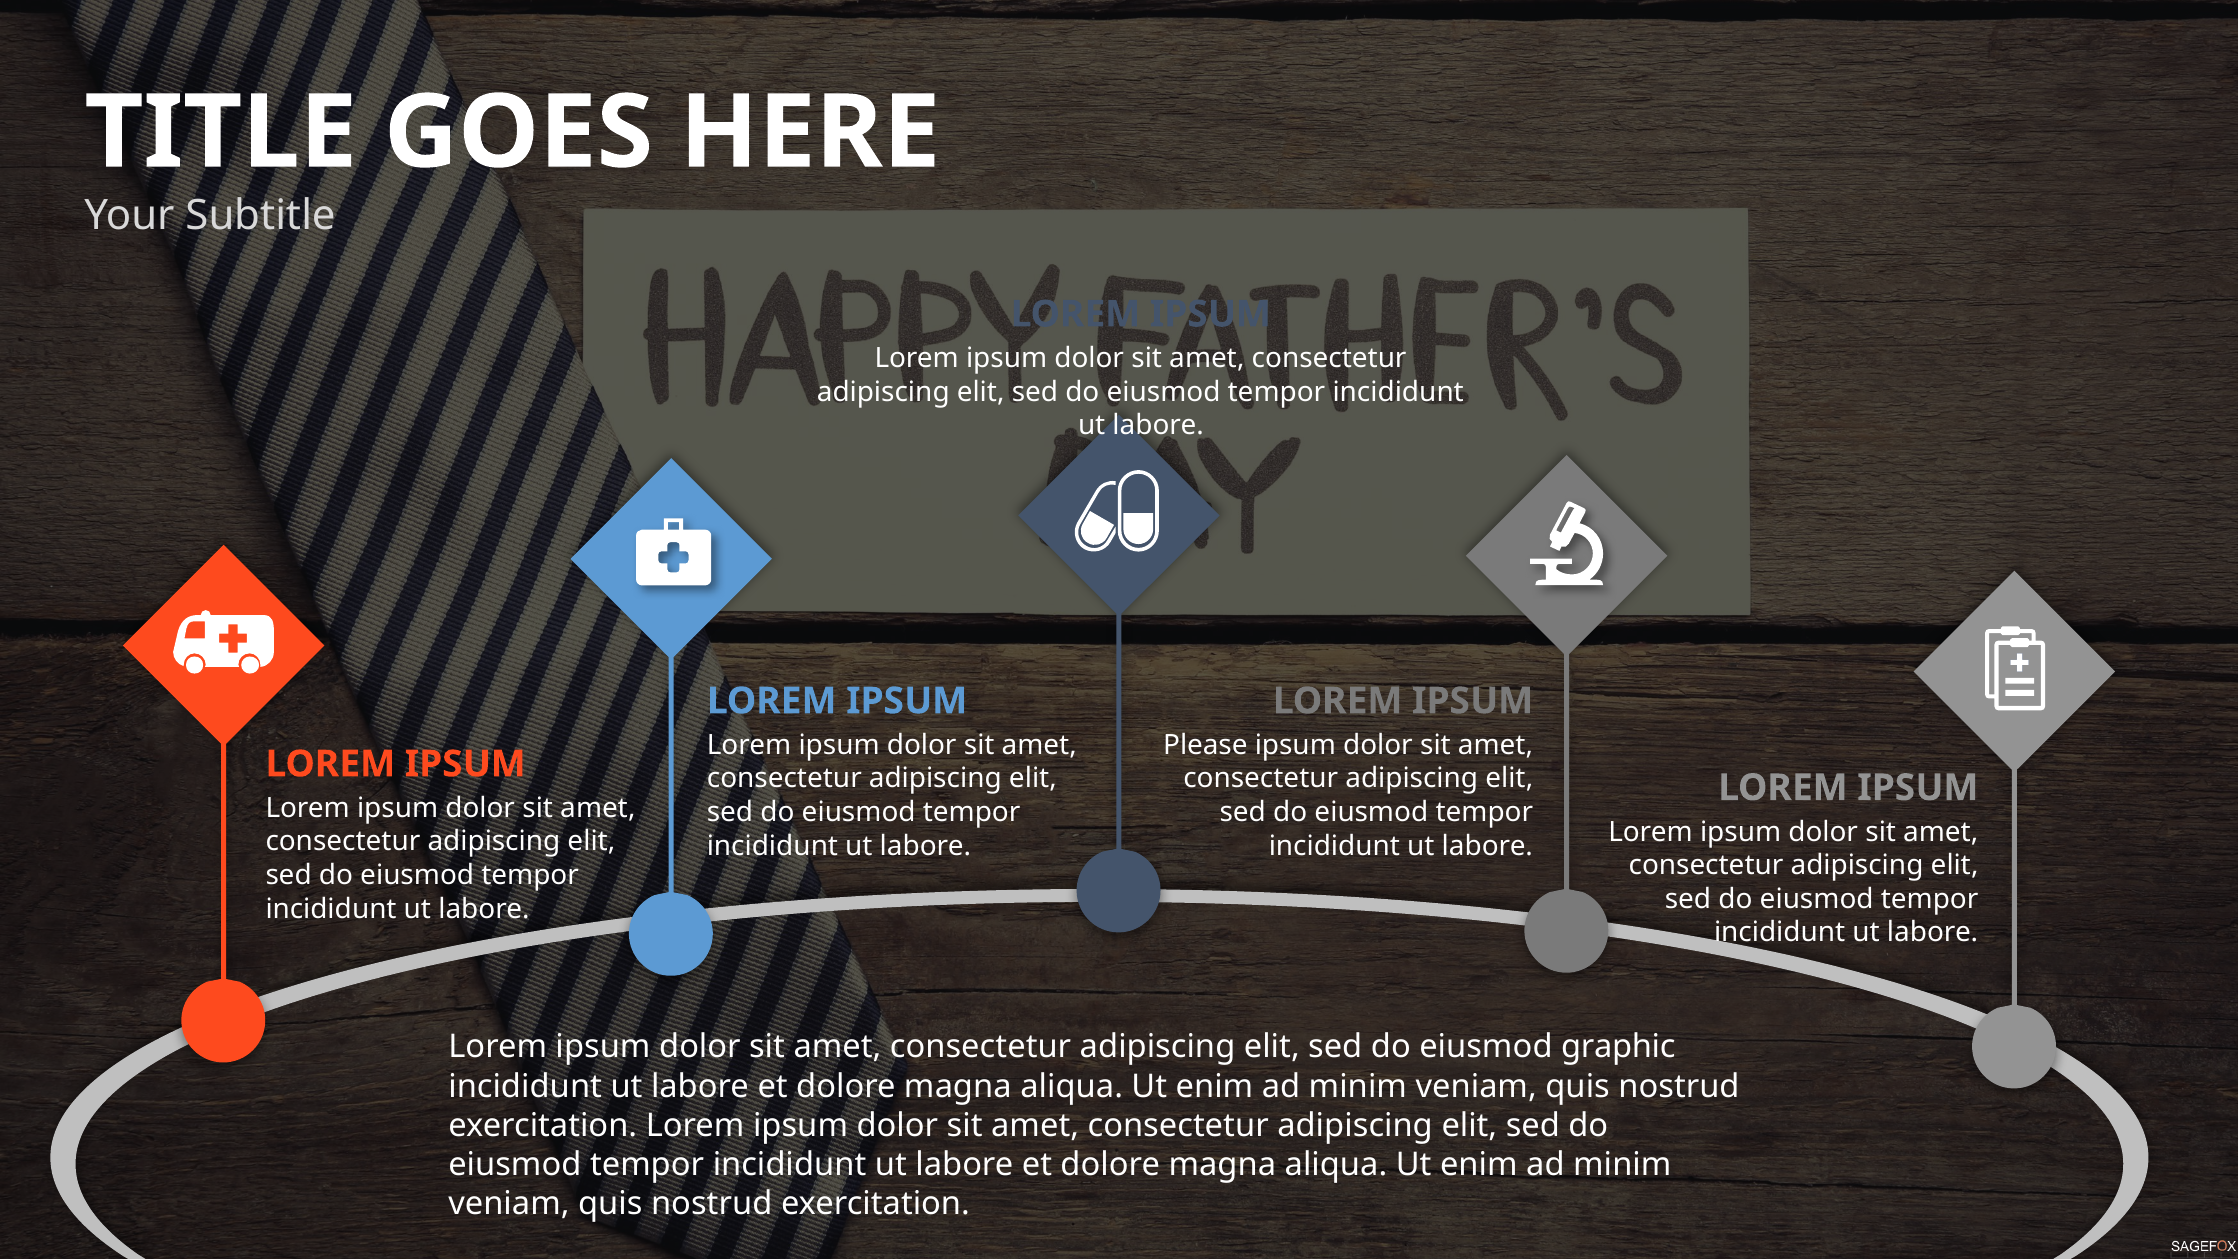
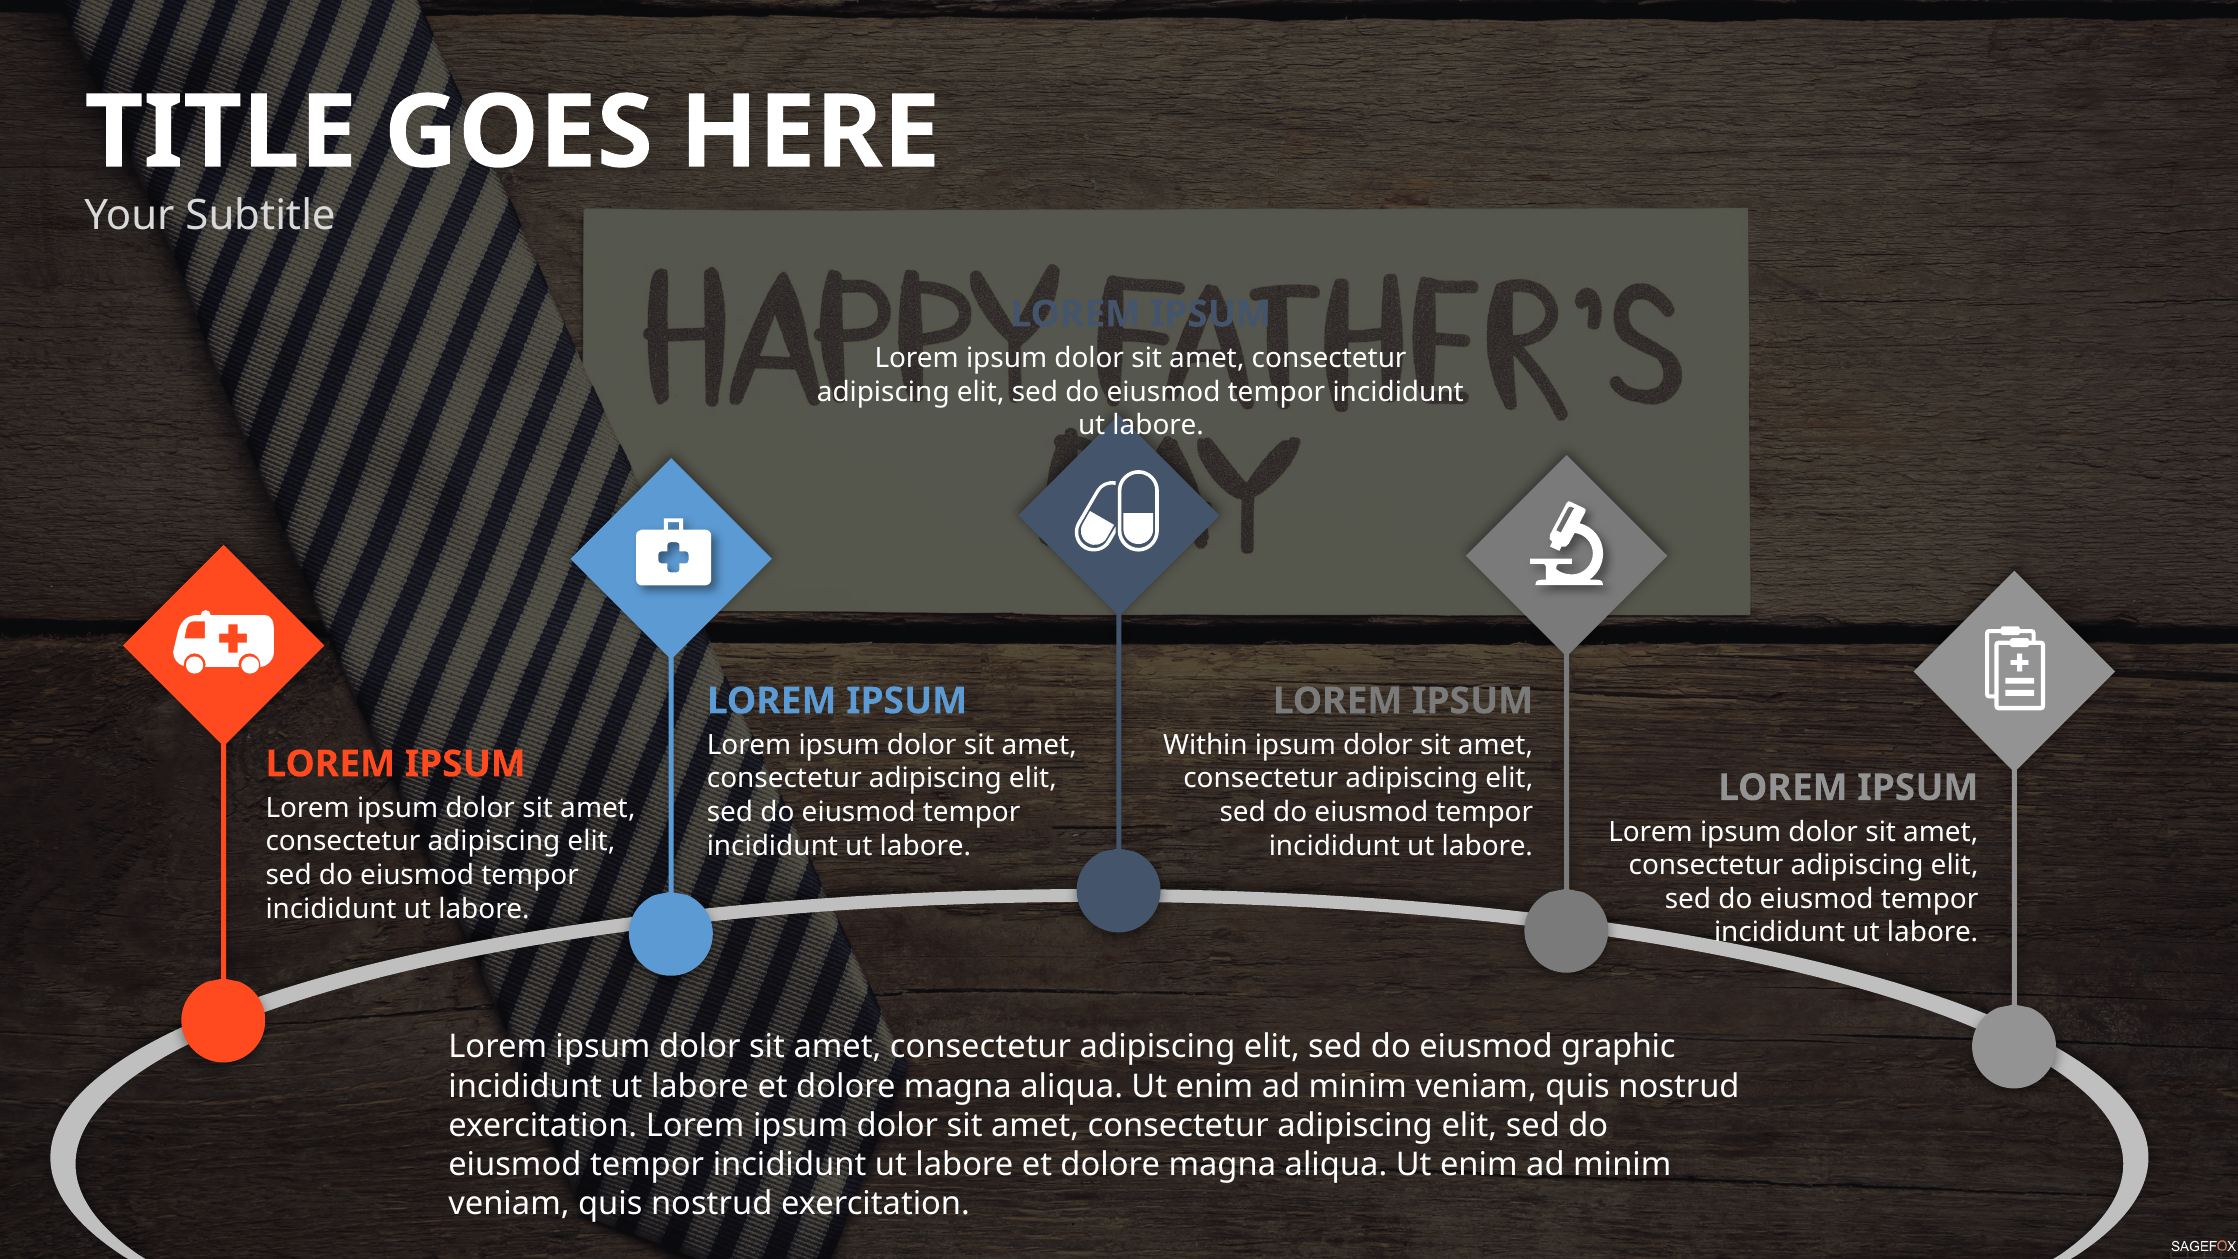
Please: Please -> Within (1205, 745)
